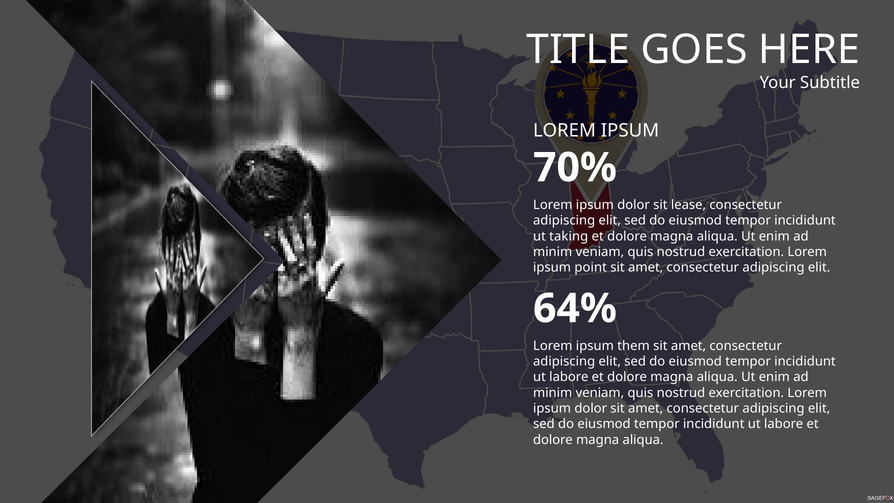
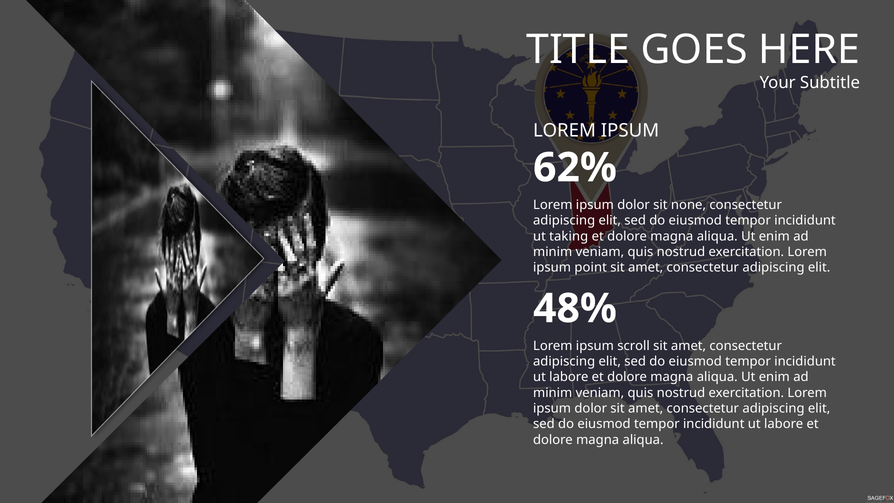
70%: 70% -> 62% (575, 168)
lease: lease -> none (688, 205)
64%: 64% -> 48% (575, 309)
them: them -> scroll (634, 346)
